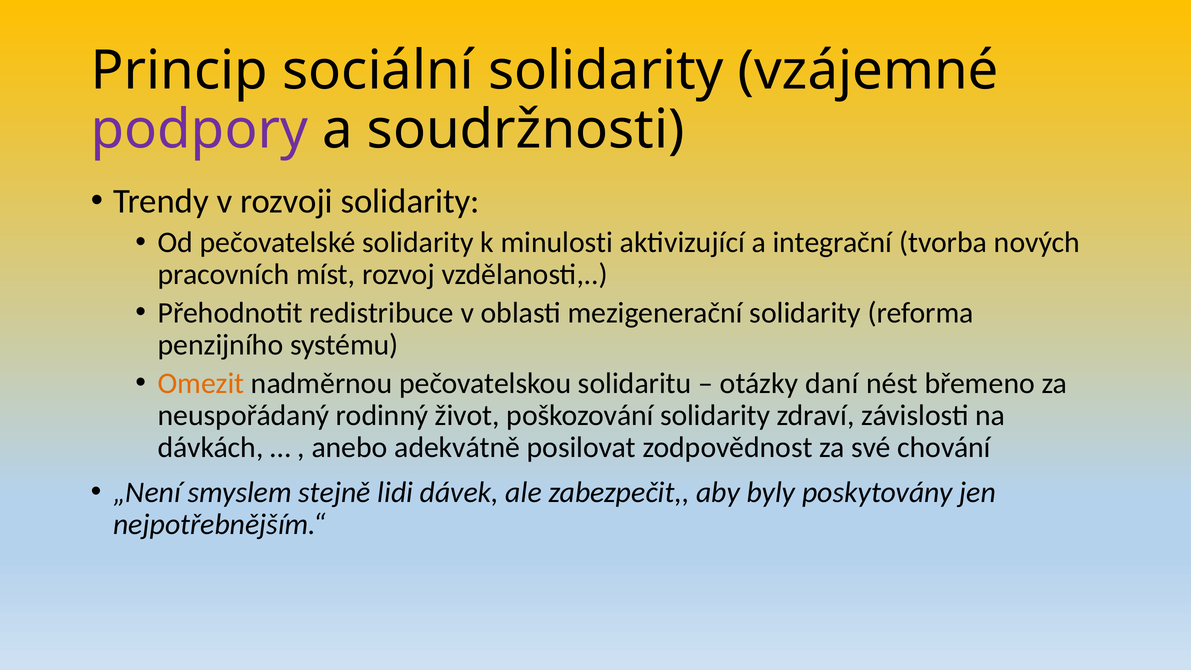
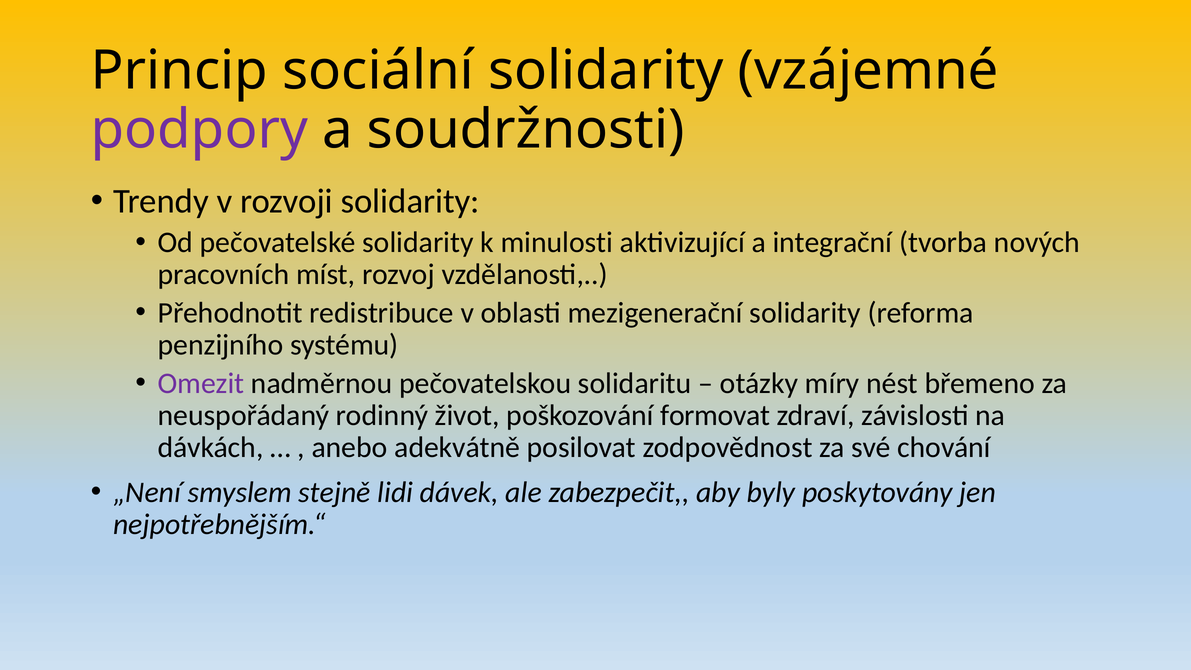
Omezit colour: orange -> purple (201, 383)
daní: daní -> míry (832, 383)
poškozování solidarity: solidarity -> formovat (715, 415)
